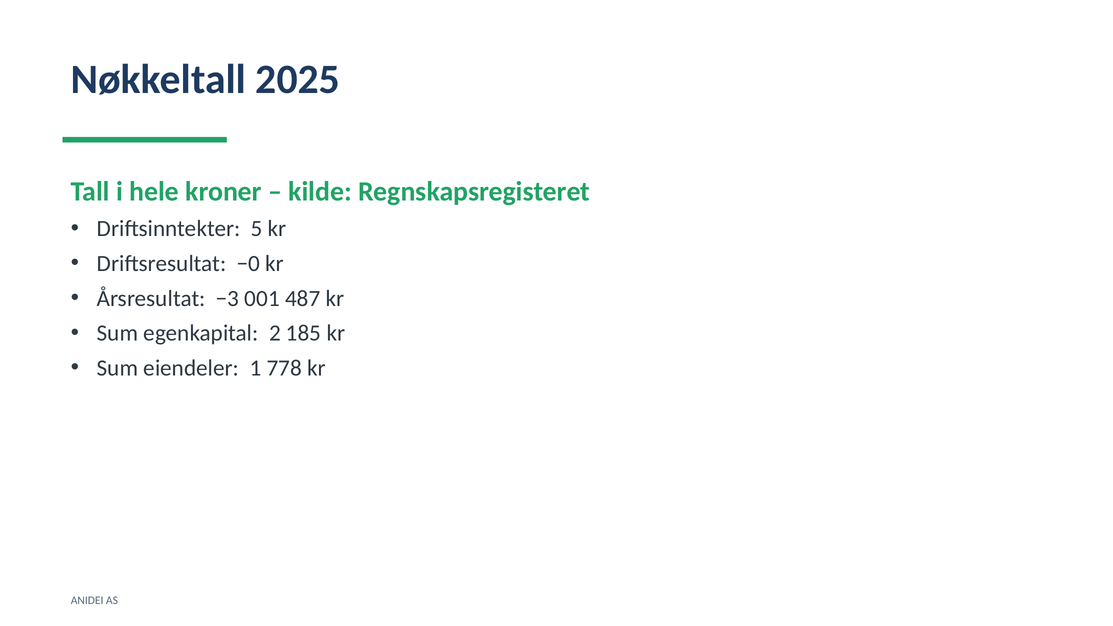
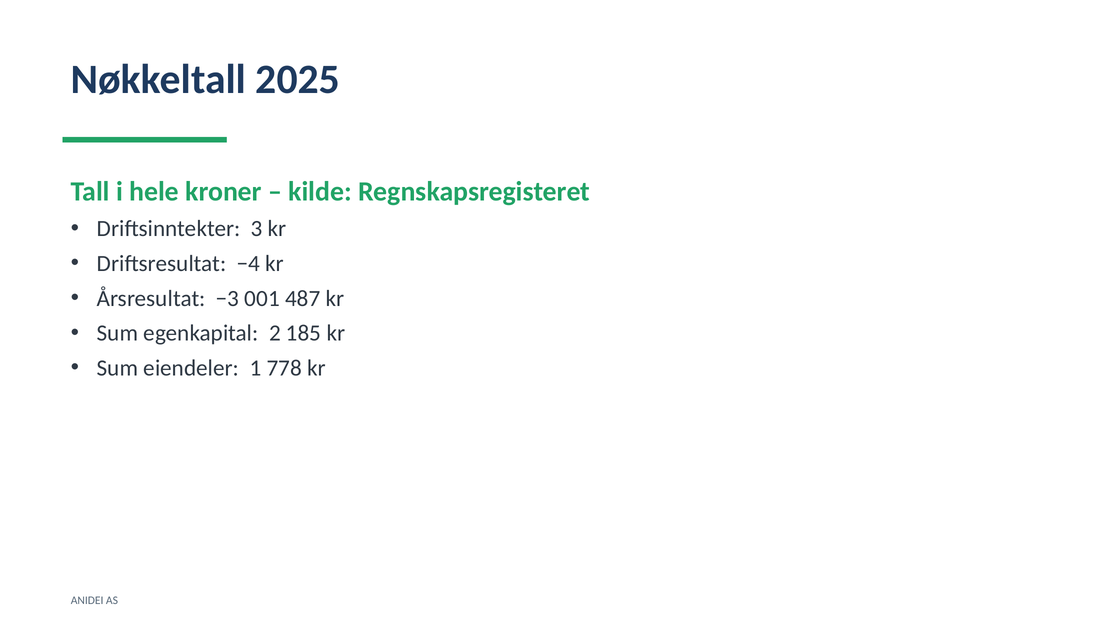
5: 5 -> 3 (257, 229)
−0: −0 -> −4 (248, 264)
